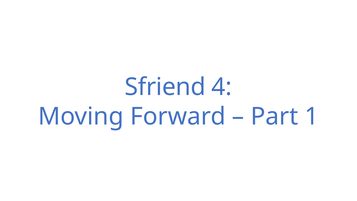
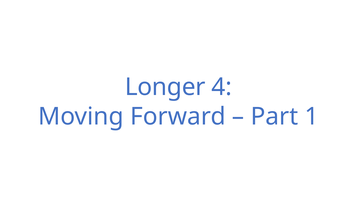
Sfriend: Sfriend -> Longer (165, 87)
